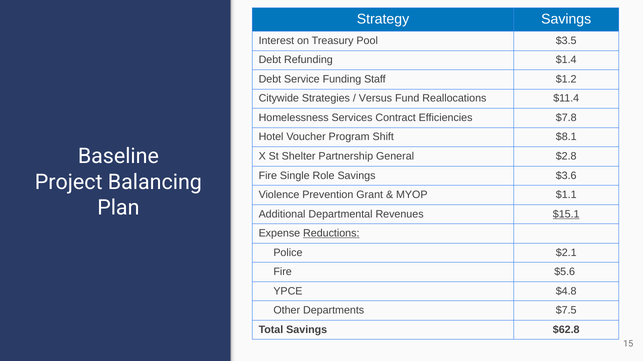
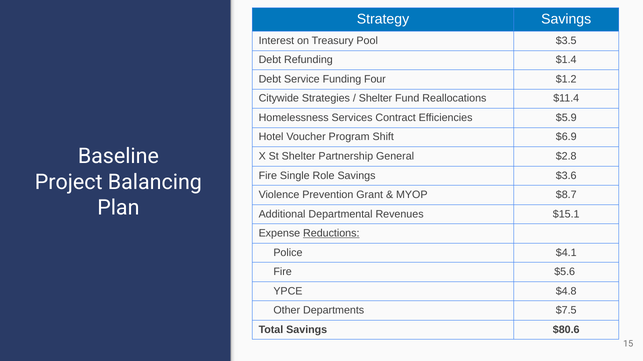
Staff: Staff -> Four (375, 79)
Versus: Versus -> Shelter (376, 99)
$7.8: $7.8 -> $5.9 (566, 118)
$8.1: $8.1 -> $6.9 (566, 137)
$1.1: $1.1 -> $8.7 (566, 195)
$15.1 underline: present -> none (566, 214)
$2.1: $2.1 -> $4.1 (566, 253)
$62.8: $62.8 -> $80.6 (566, 330)
